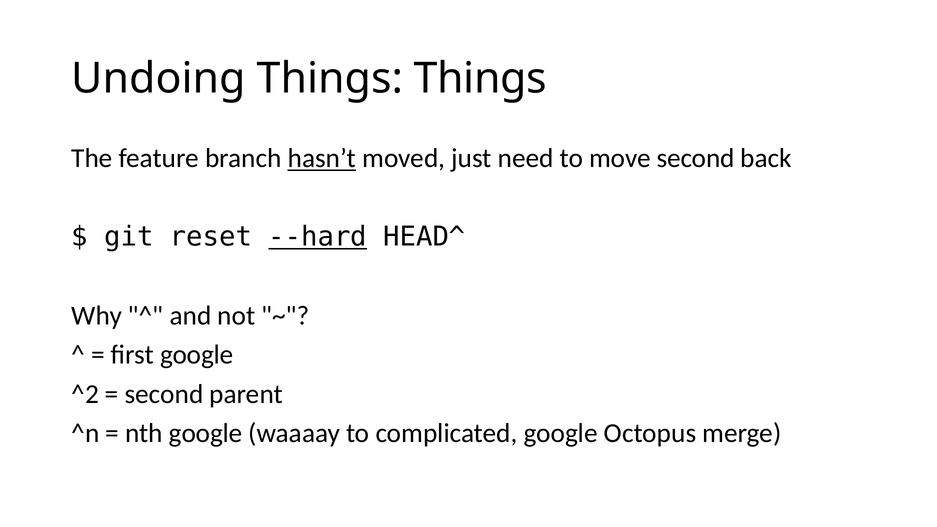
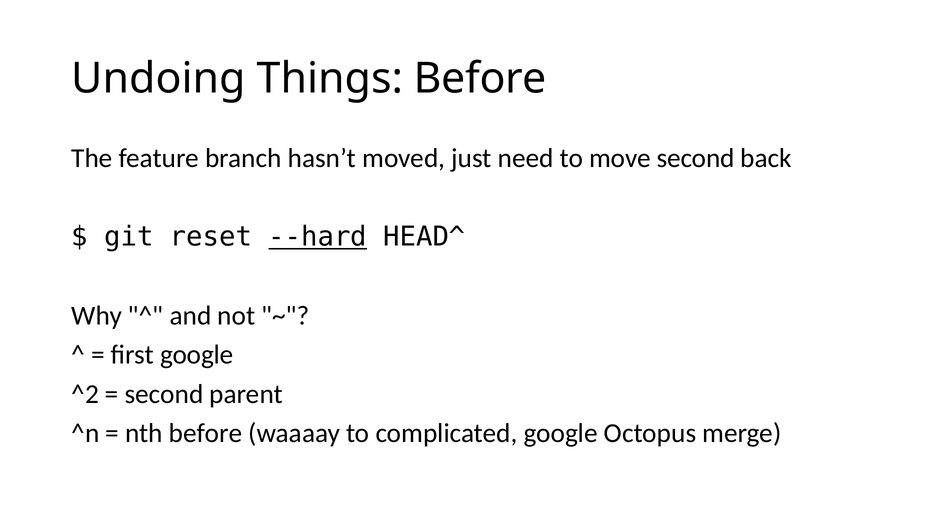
Things Things: Things -> Before (480, 79)
hasn’t underline: present -> none (322, 158)
nth google: google -> before (206, 433)
